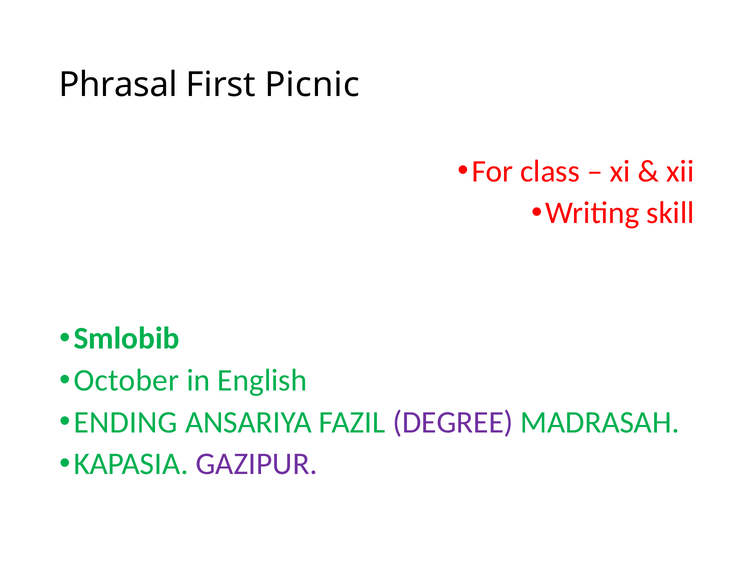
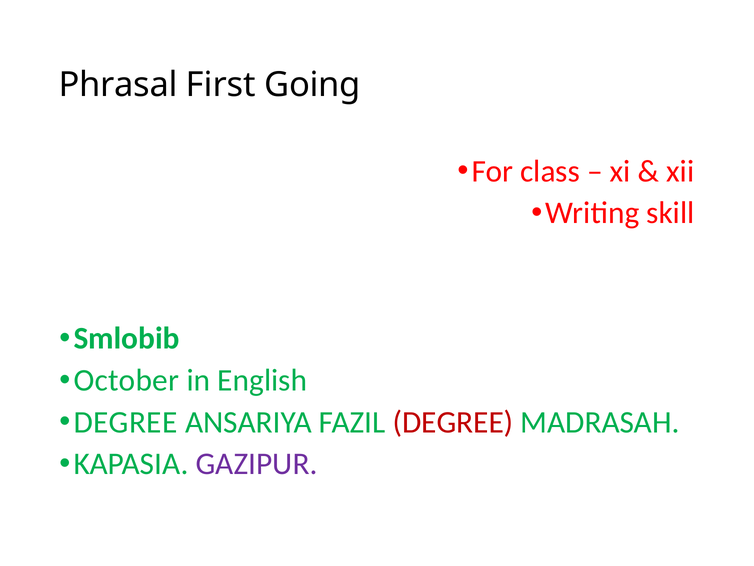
Picnic: Picnic -> Going (313, 85)
ENDING: ENDING -> DEGREE (126, 422)
DEGREE colour: purple -> red (453, 422)
